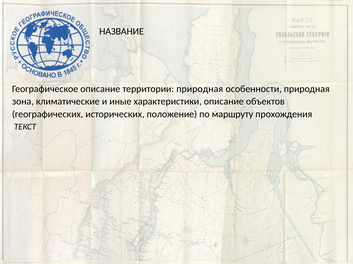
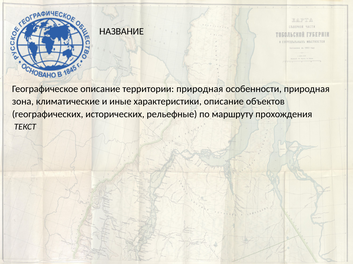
положение: положение -> рельефные (172, 114)
